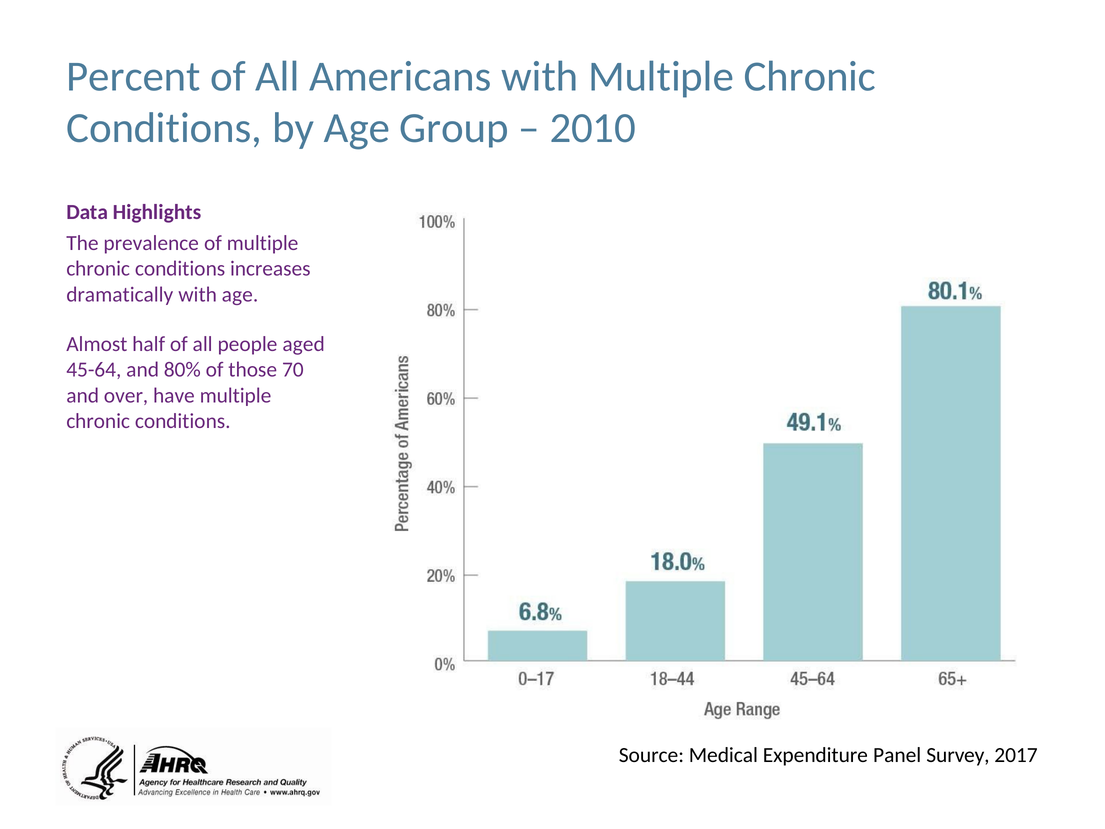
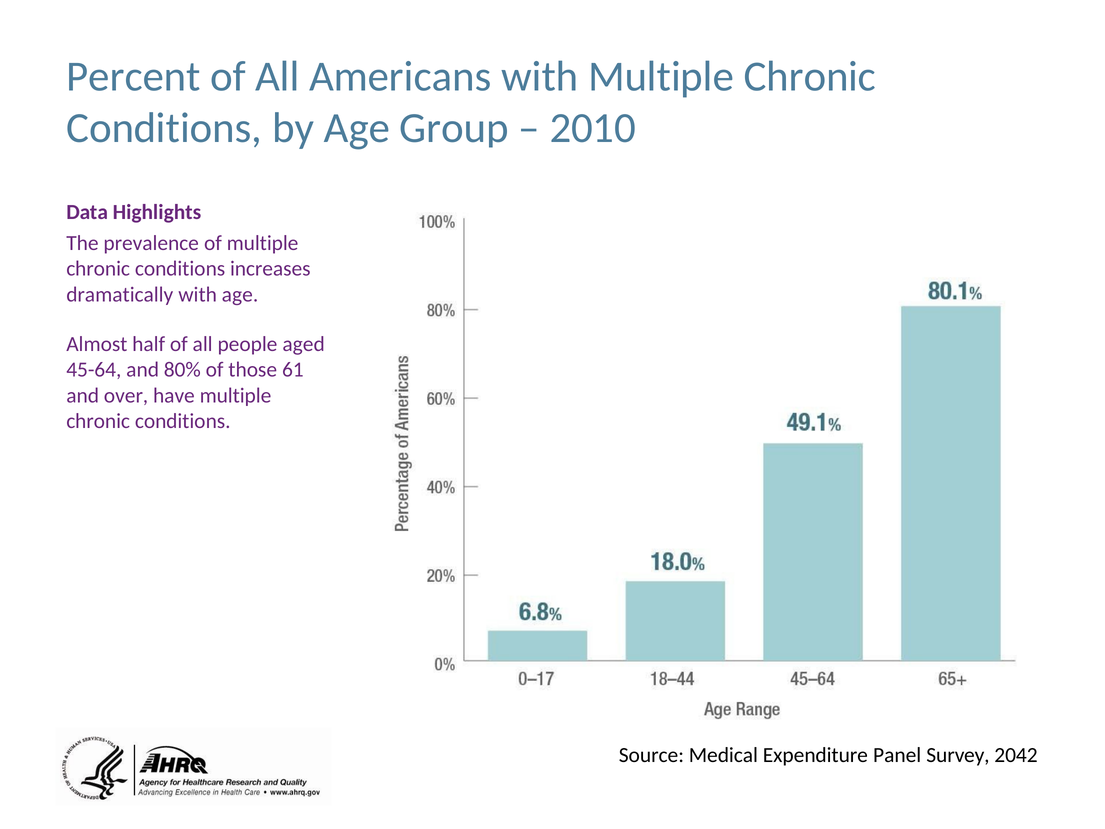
70: 70 -> 61 (293, 370)
2017: 2017 -> 2042 (1016, 755)
